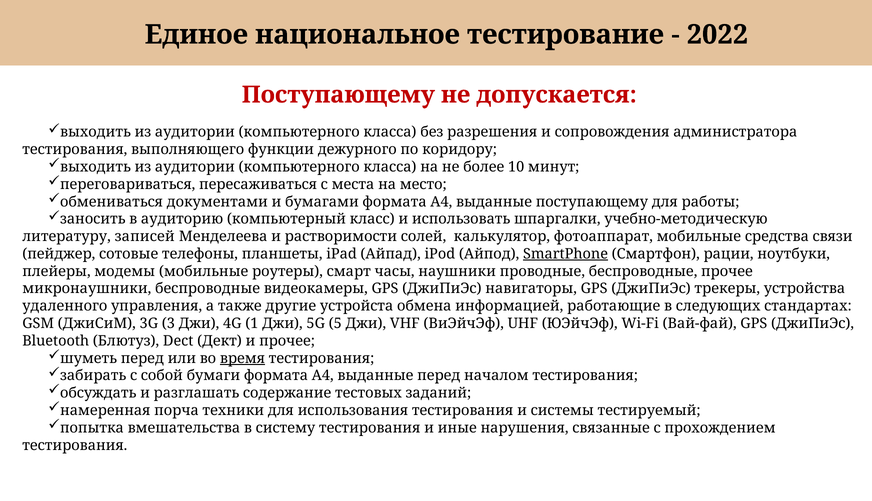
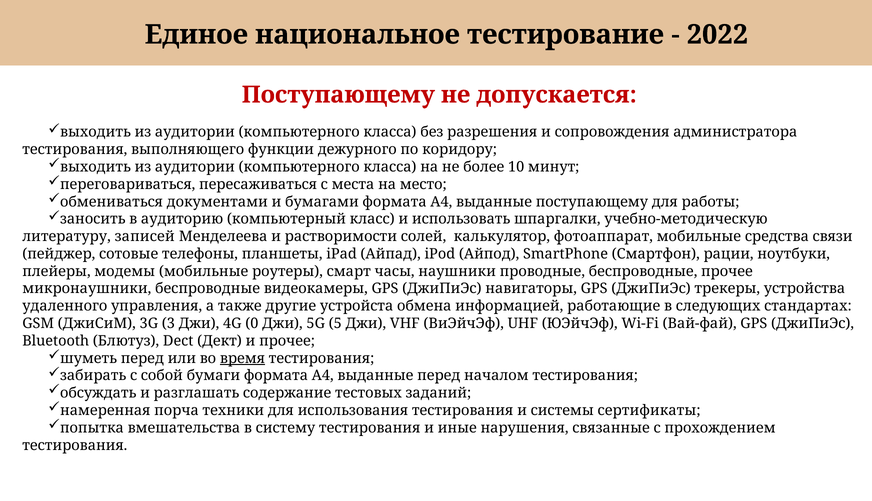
SmartPhone underline: present -> none (566, 254)
1: 1 -> 0 (252, 324)
тестируемый: тестируемый -> сертификаты (649, 411)
